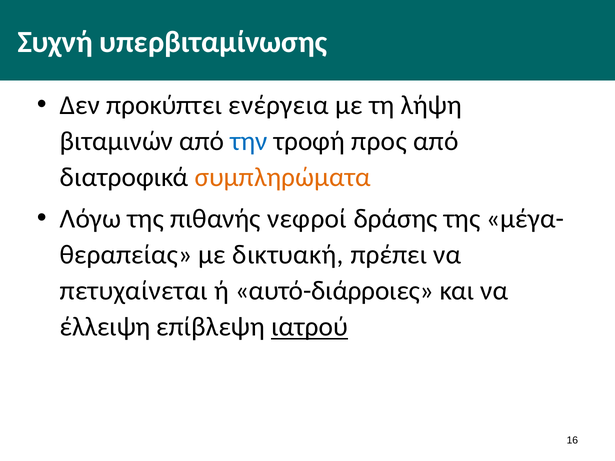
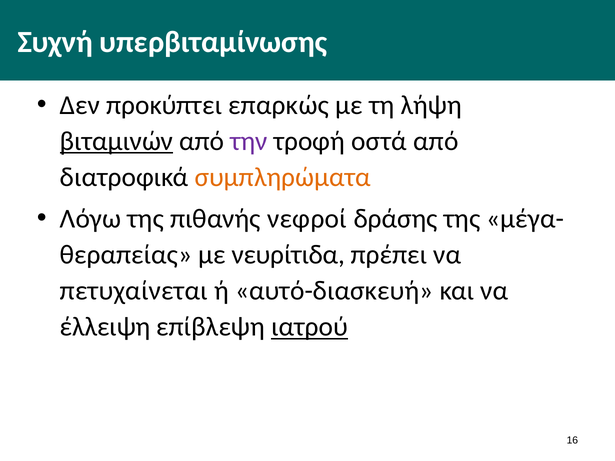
ενέργεια: ενέργεια -> επαρκώς (279, 105)
βιταμινών underline: none -> present (117, 141)
την colour: blue -> purple (249, 141)
προς: προς -> οστά (379, 141)
δικτυακή: δικτυακή -> νευρίτιδα (288, 255)
αυτό-διάρροιες: αυτό-διάρροιες -> αυτό-διασκευή (334, 291)
